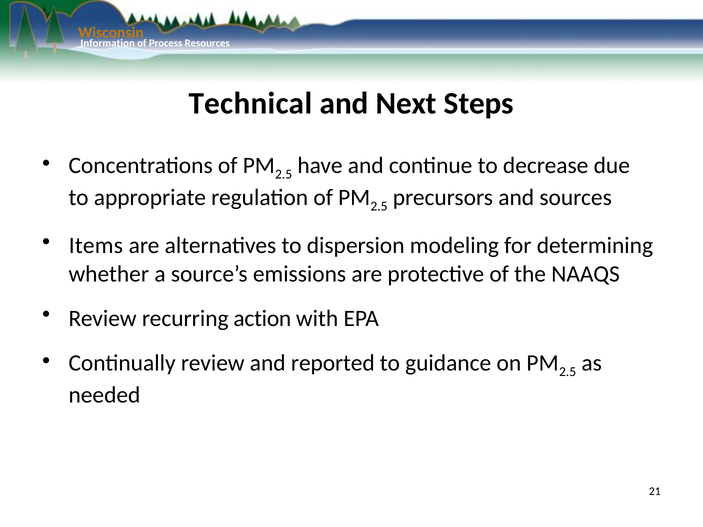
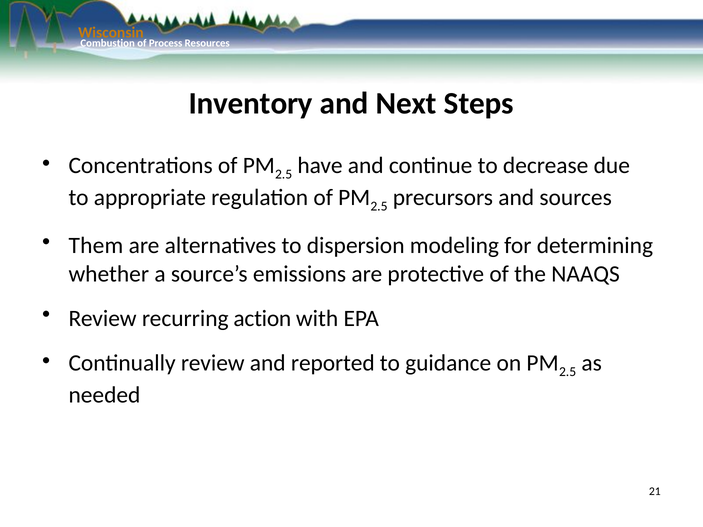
Information: Information -> Combustion (108, 43)
Technical: Technical -> Inventory (251, 103)
Items: Items -> Them (96, 246)
